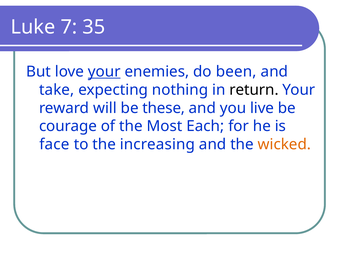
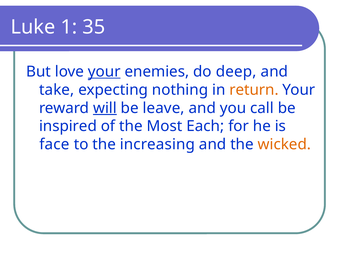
7: 7 -> 1 (69, 27)
been: been -> deep (236, 72)
return colour: black -> orange (254, 90)
will underline: none -> present (105, 108)
these: these -> leave (164, 108)
live: live -> call (262, 108)
courage: courage -> inspired (68, 126)
